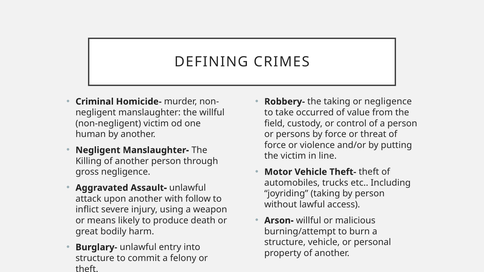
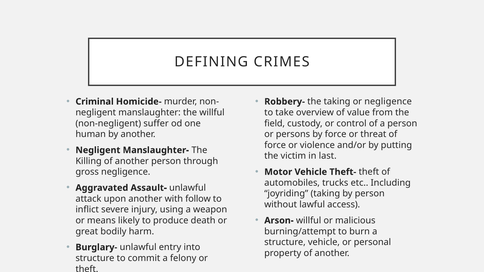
occurred: occurred -> overview (315, 113)
non-negligent victim: victim -> suffer (156, 123)
line: line -> last (328, 156)
